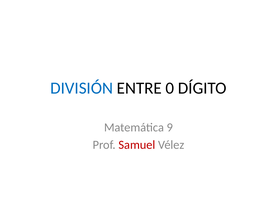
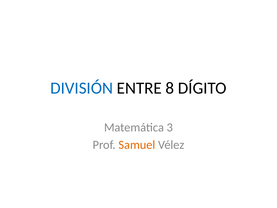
0: 0 -> 8 (170, 88)
9: 9 -> 3 (170, 127)
Samuel colour: red -> orange (137, 145)
